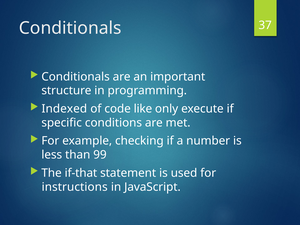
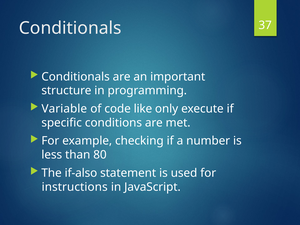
Indexed: Indexed -> Variable (64, 109)
99: 99 -> 80 (100, 155)
if-that: if-that -> if-also (81, 173)
